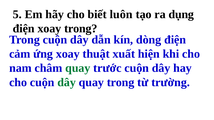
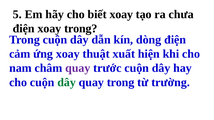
biết luôn: luôn -> xoay (121, 14)
dụng: dụng -> chưa (181, 14)
quay colour: green -> purple (78, 68)
